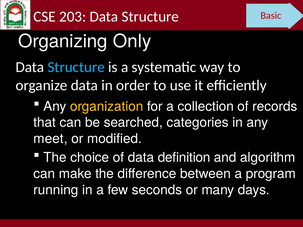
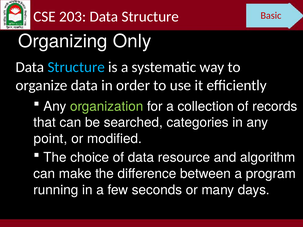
organization colour: yellow -> light green (107, 106)
meet: meet -> point (50, 139)
definition: definition -> resource (184, 158)
